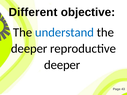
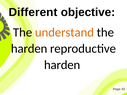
understand colour: blue -> orange (64, 32)
deeper: deeper -> harden (29, 49)
deeper: deeper -> harden (62, 65)
